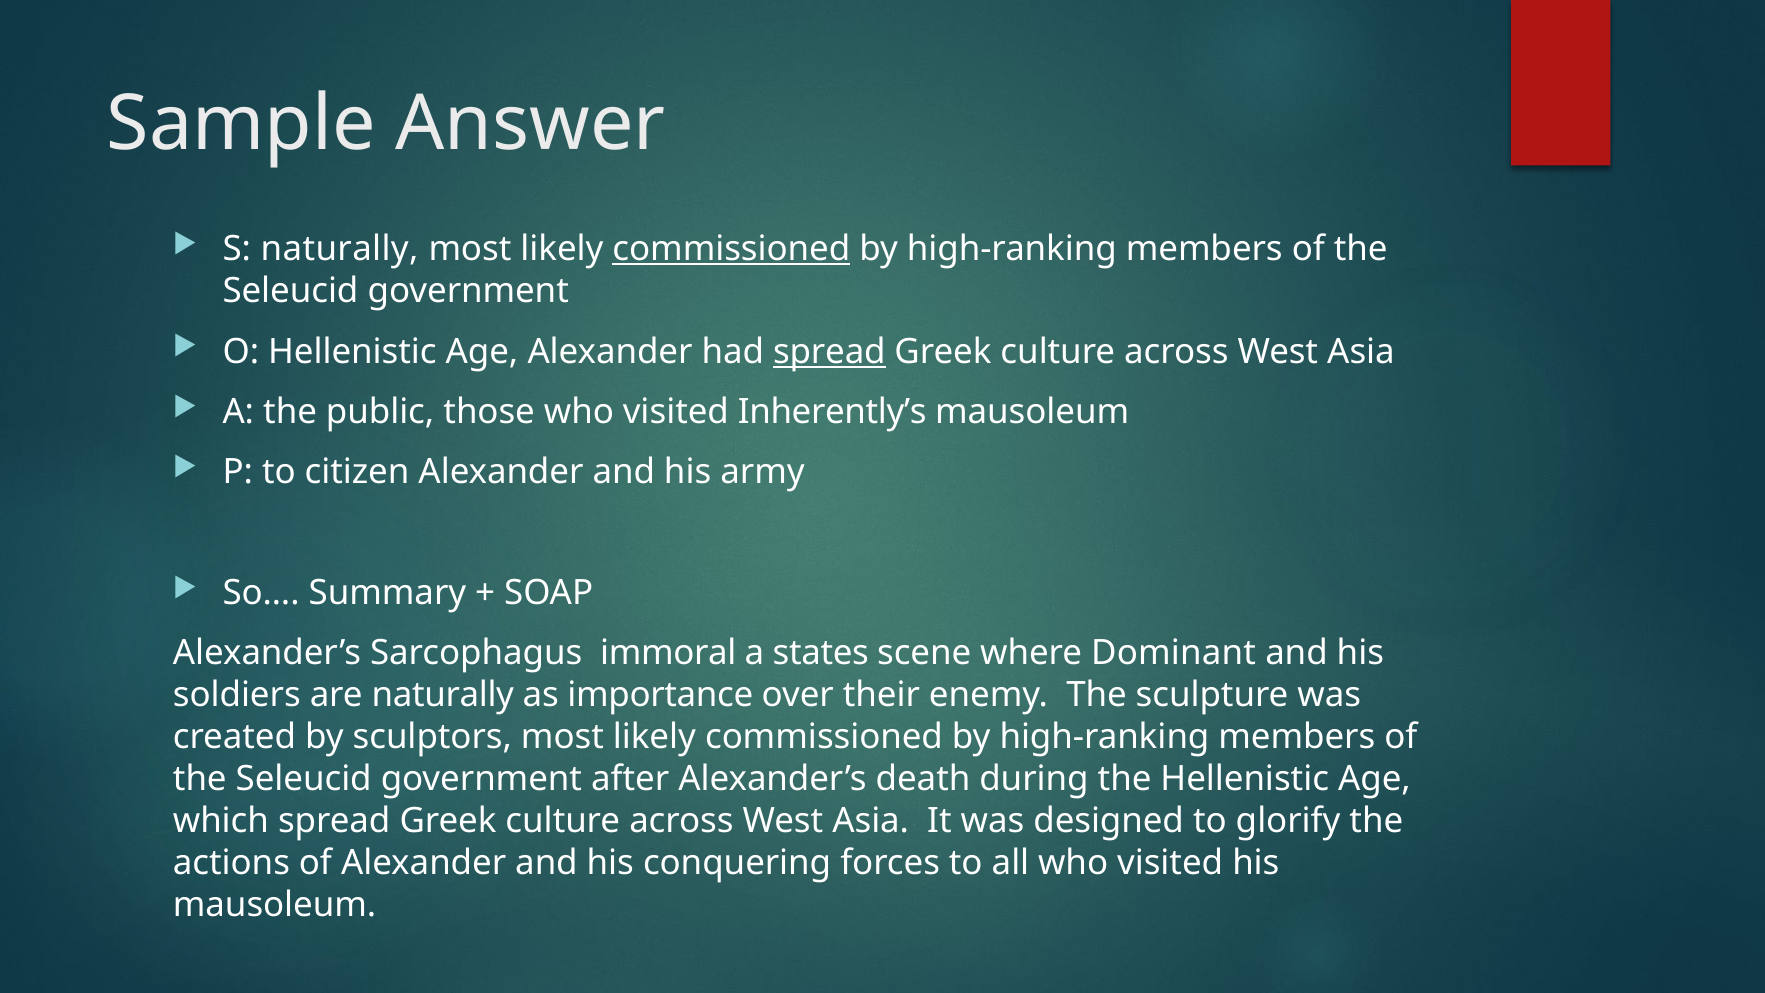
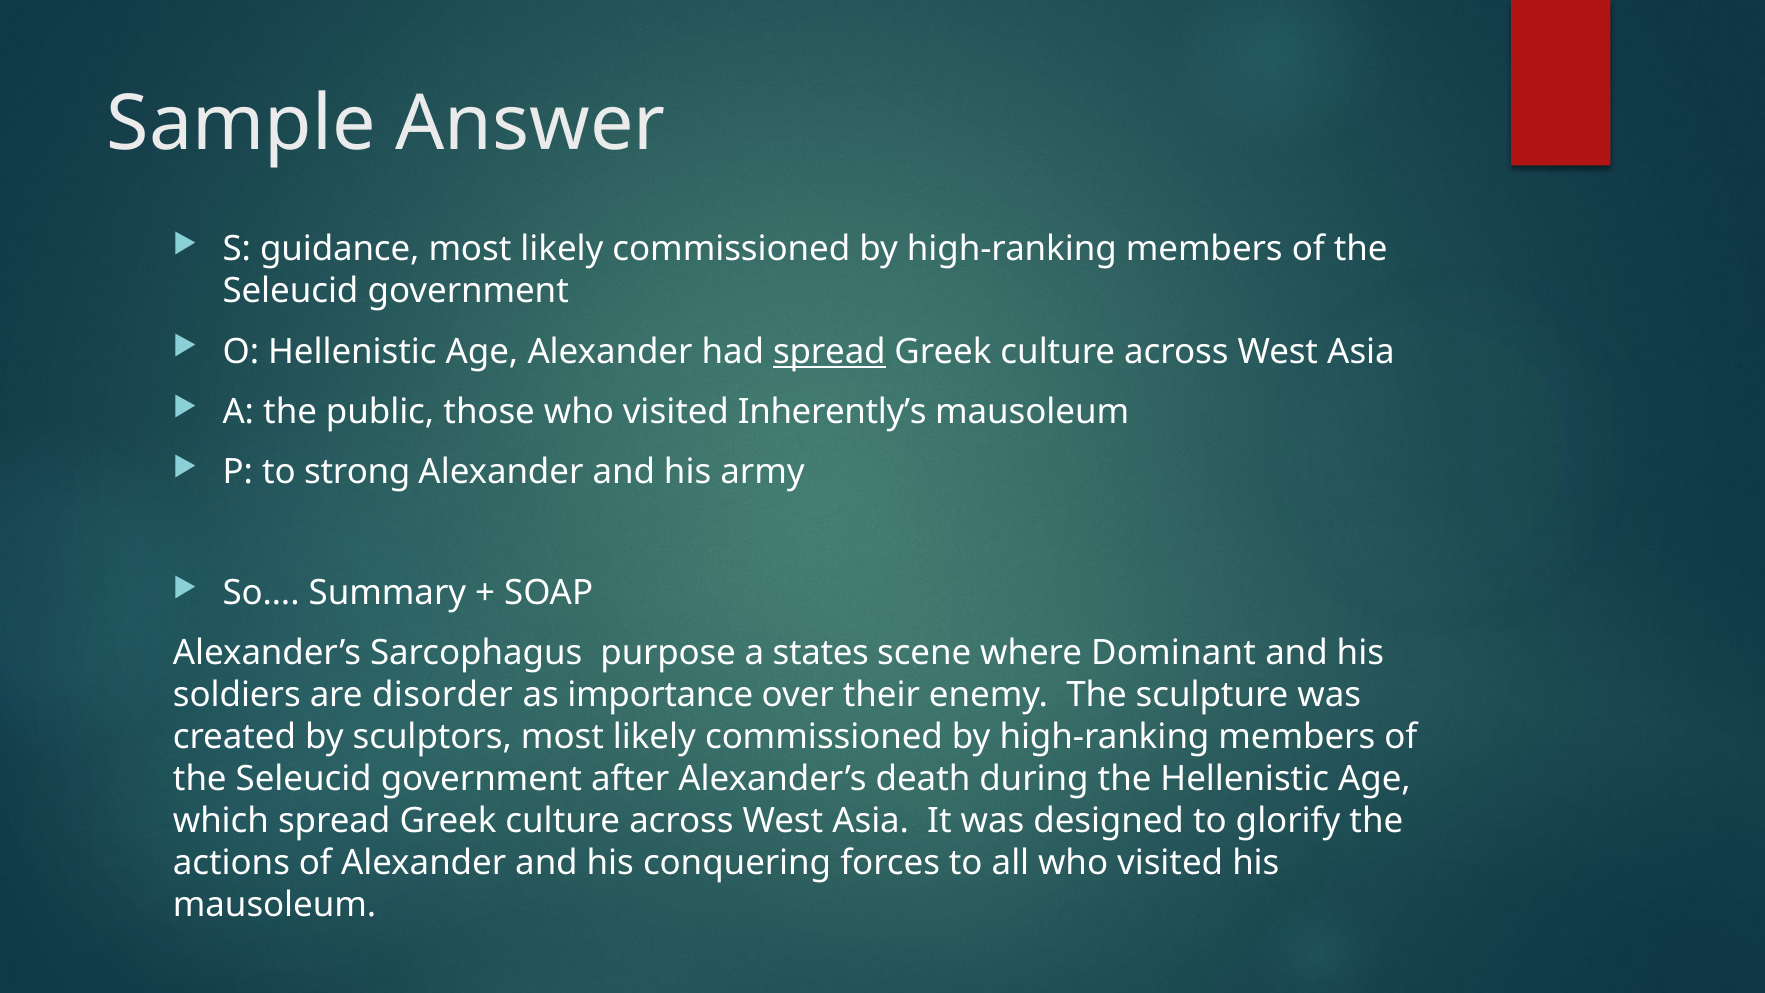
S naturally: naturally -> guidance (340, 249)
commissioned underline: present -> none (731, 249)
citizen: citizen -> strong (357, 472)
immoral: immoral -> purpose (668, 653)
are naturally: naturally -> disorder (442, 695)
